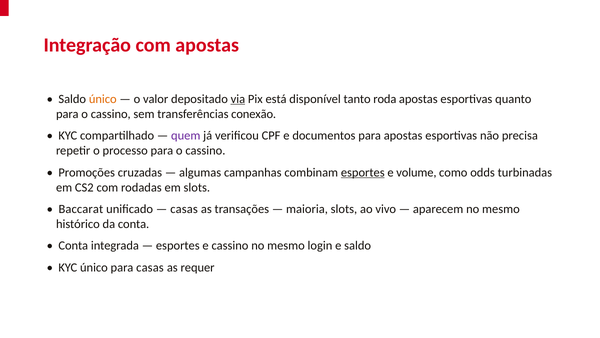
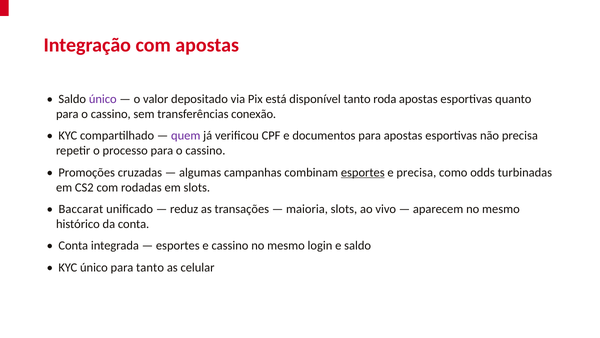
único colour: orange -> purple (103, 99)
via underline: present -> none (238, 99)
e volume: volume -> precisa (416, 172)
casas: casas -> reduz (184, 209)
para casas: casas -> tanto (150, 267)
requer: requer -> celular (198, 267)
